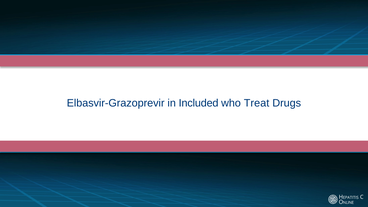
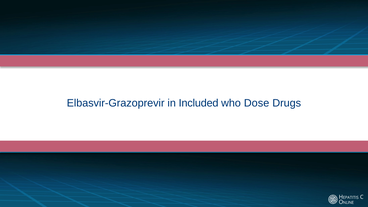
Treat: Treat -> Dose (257, 103)
